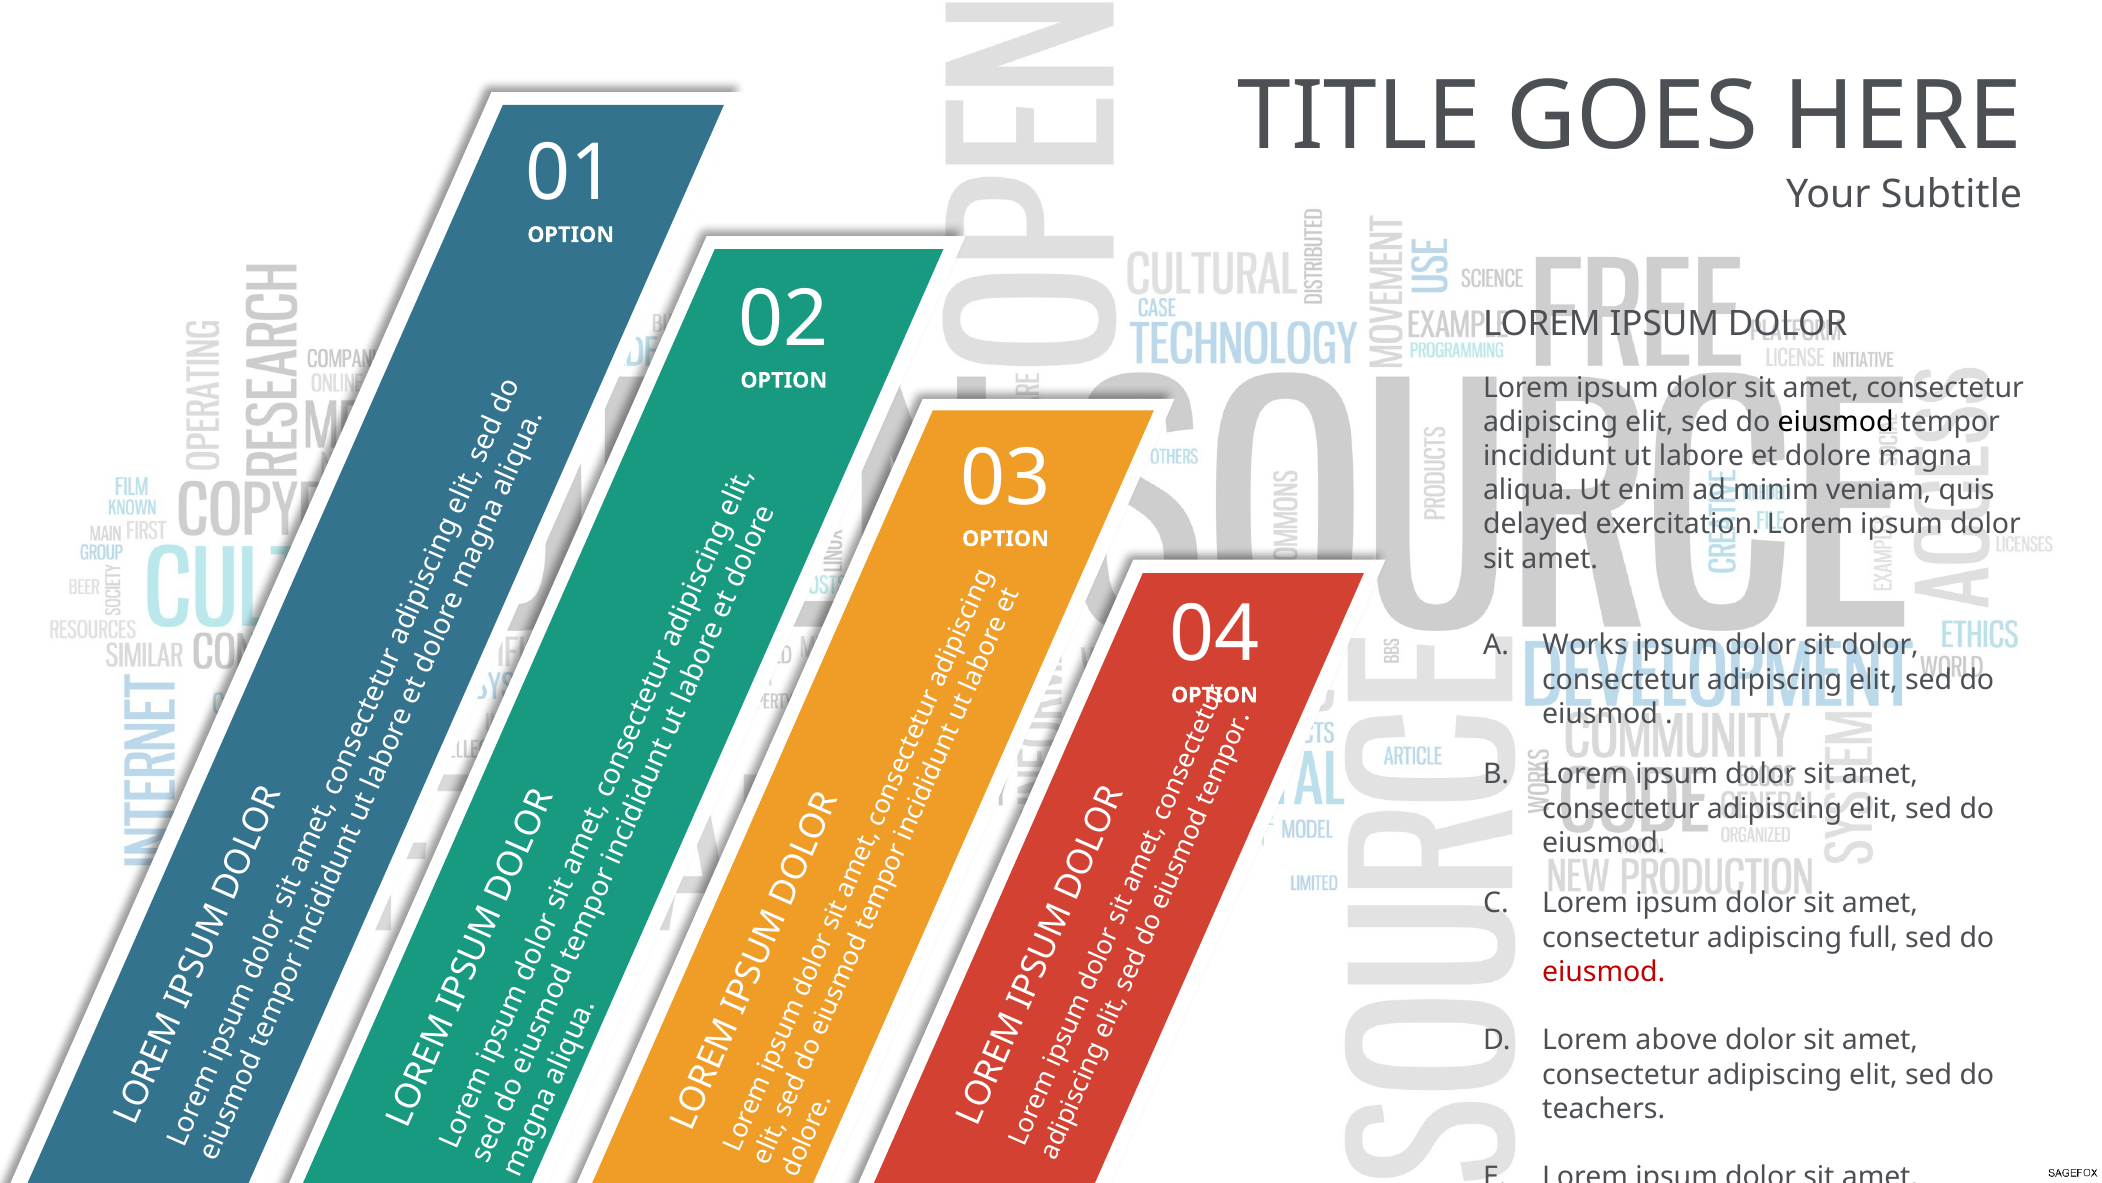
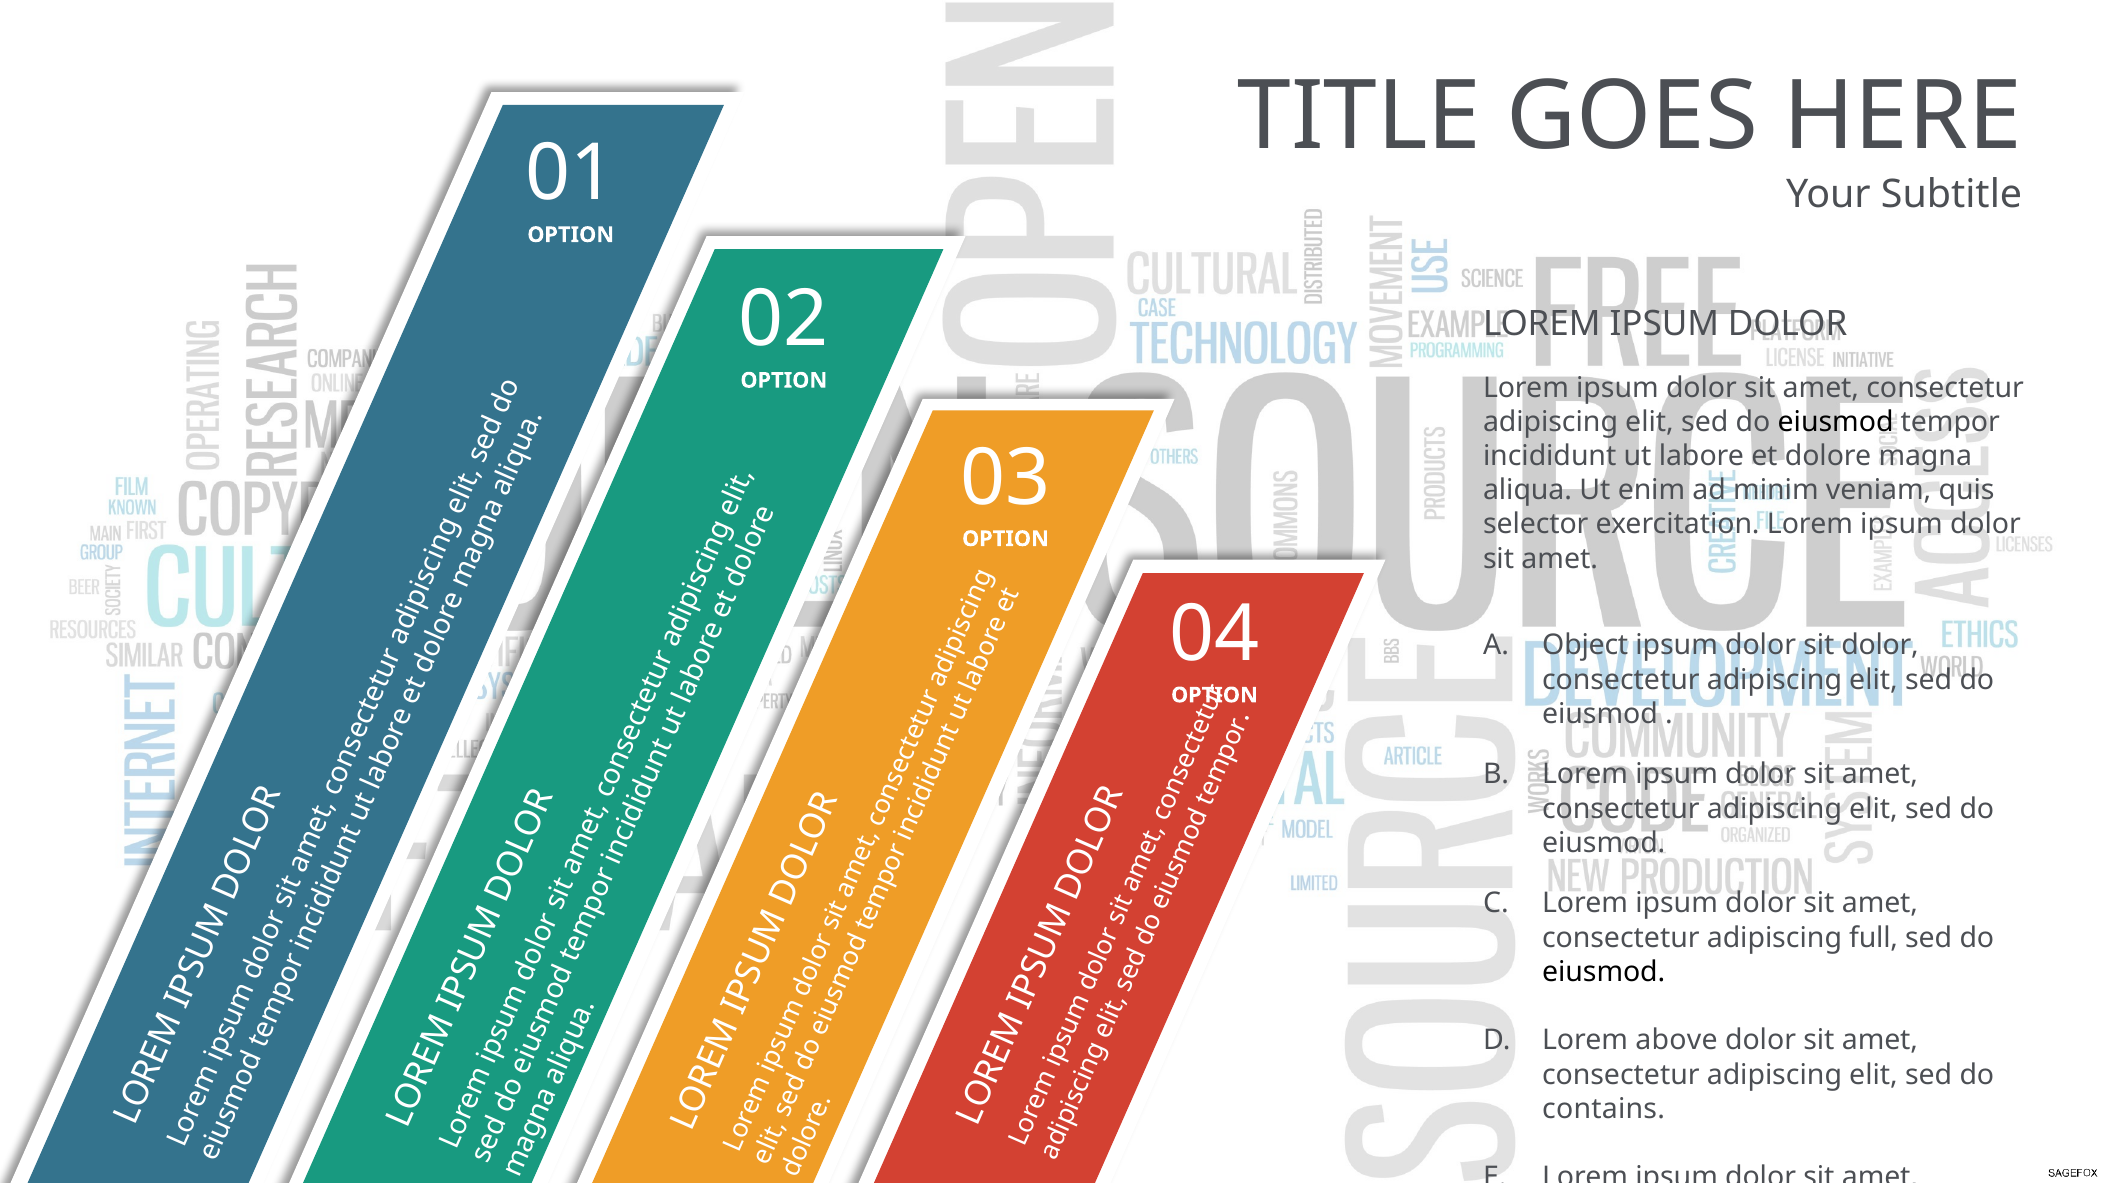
delayed: delayed -> selector (1536, 524)
Works: Works -> Object (1585, 645)
eiusmod colour: red -> black (1604, 971)
teachers: teachers -> contains (1604, 1108)
